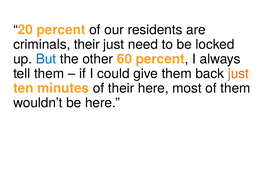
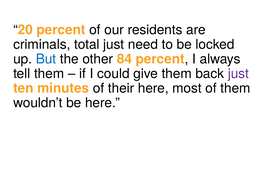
criminals their: their -> total (87, 45)
60: 60 -> 84 (124, 59)
just colour: orange -> purple (238, 74)
